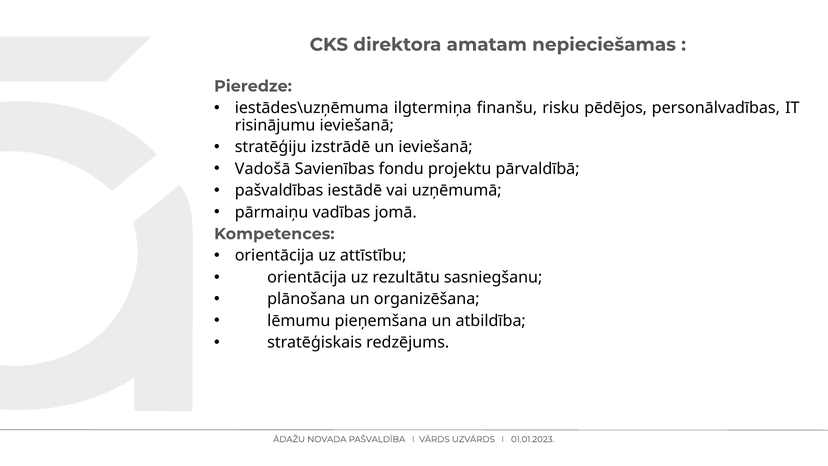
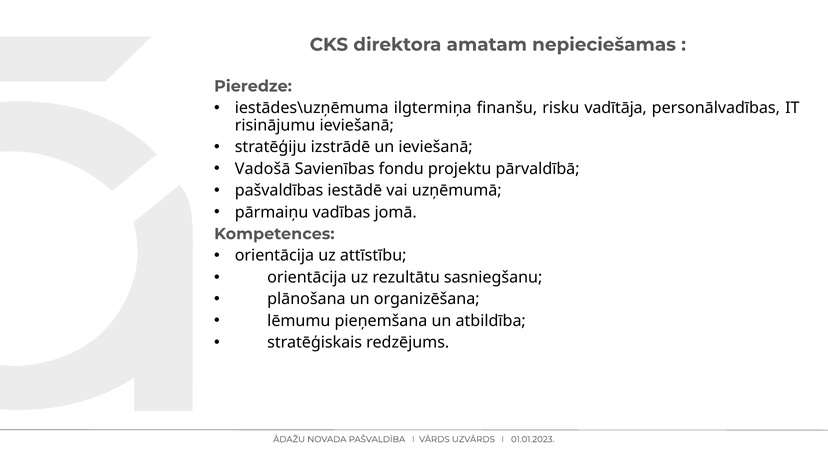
pēdējos: pēdējos -> vadītāja (616, 108)
